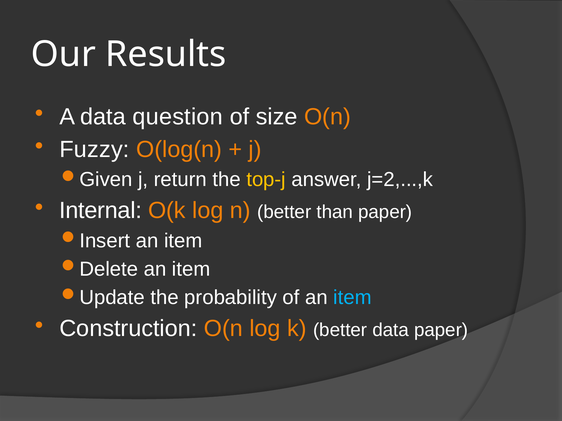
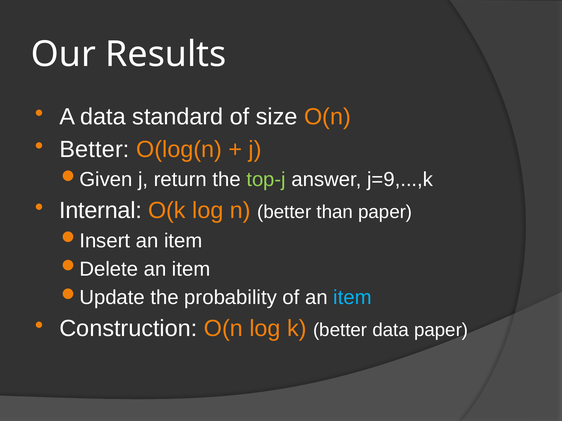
question: question -> standard (178, 117)
Fuzzy: Fuzzy -> Better (94, 150)
top-j colour: yellow -> light green (266, 180)
j=2,...,k: j=2,...,k -> j=9,...,k (400, 180)
